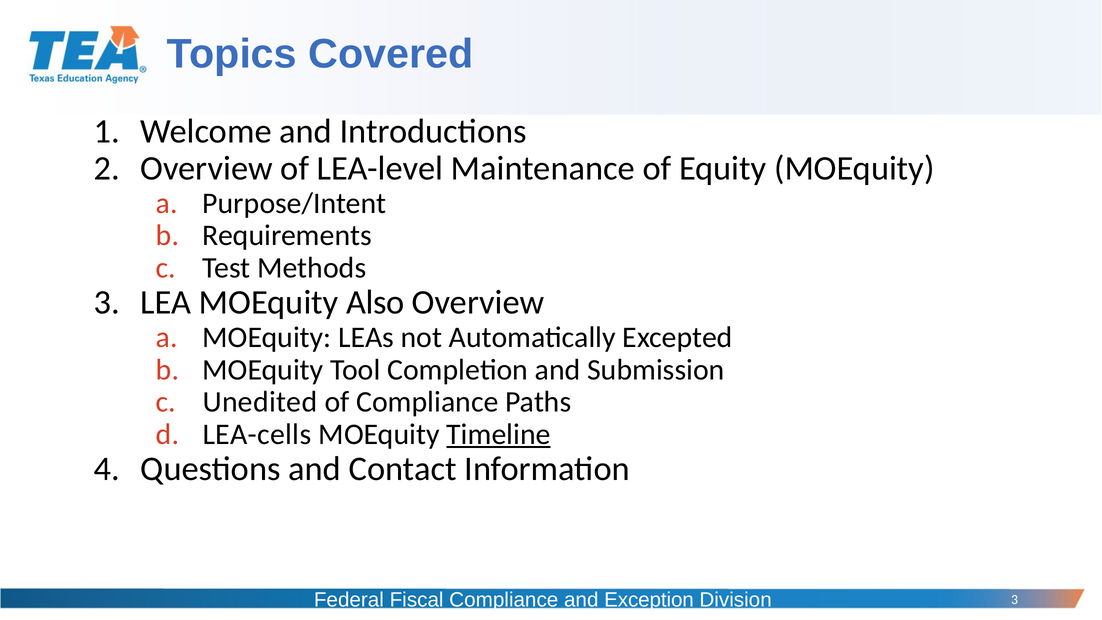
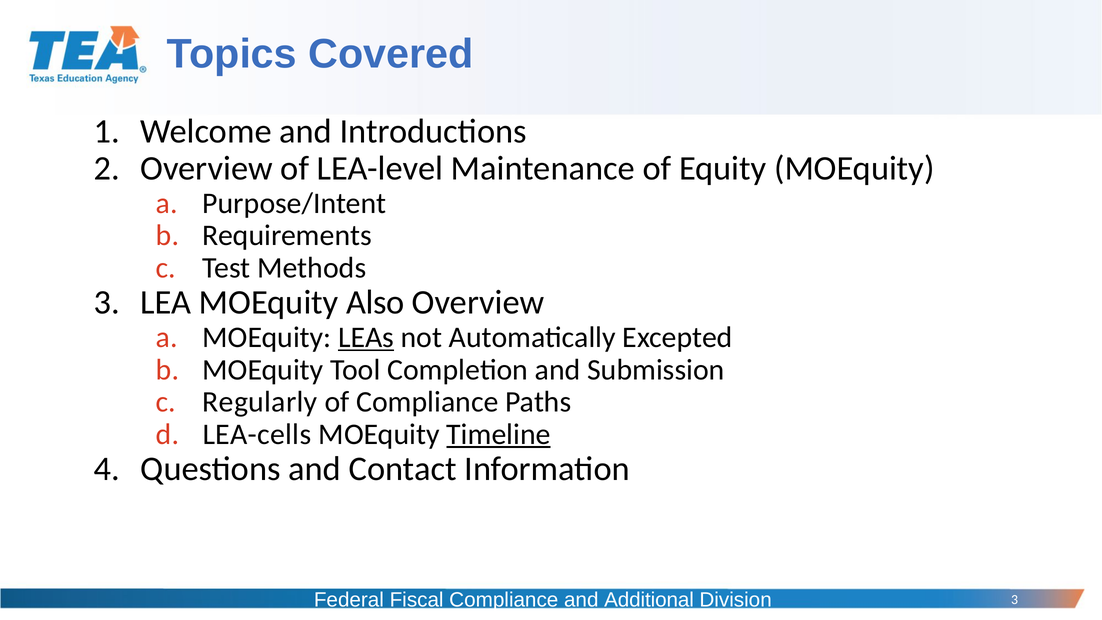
LEAs underline: none -> present (366, 337)
Unedited: Unedited -> Regularly (260, 402)
Exception: Exception -> Additional (649, 600)
